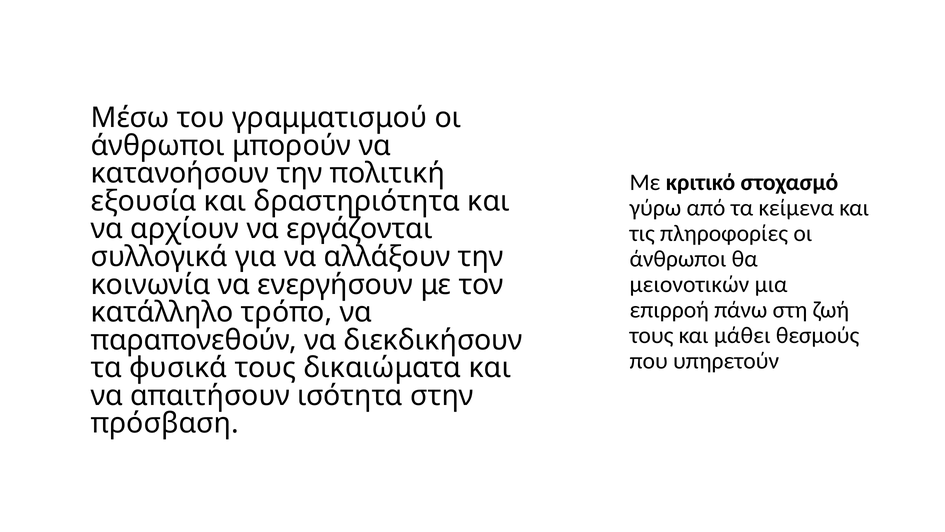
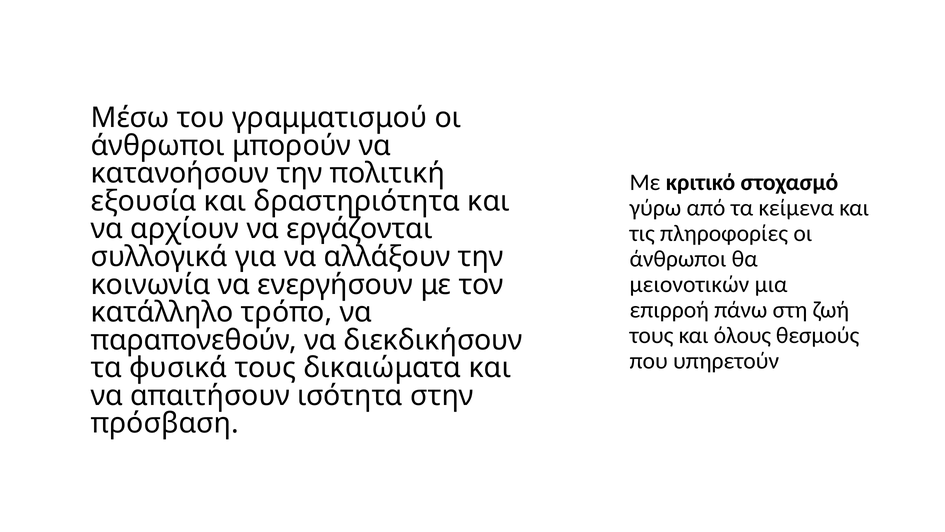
μάθει: μάθει -> όλους (742, 335)
